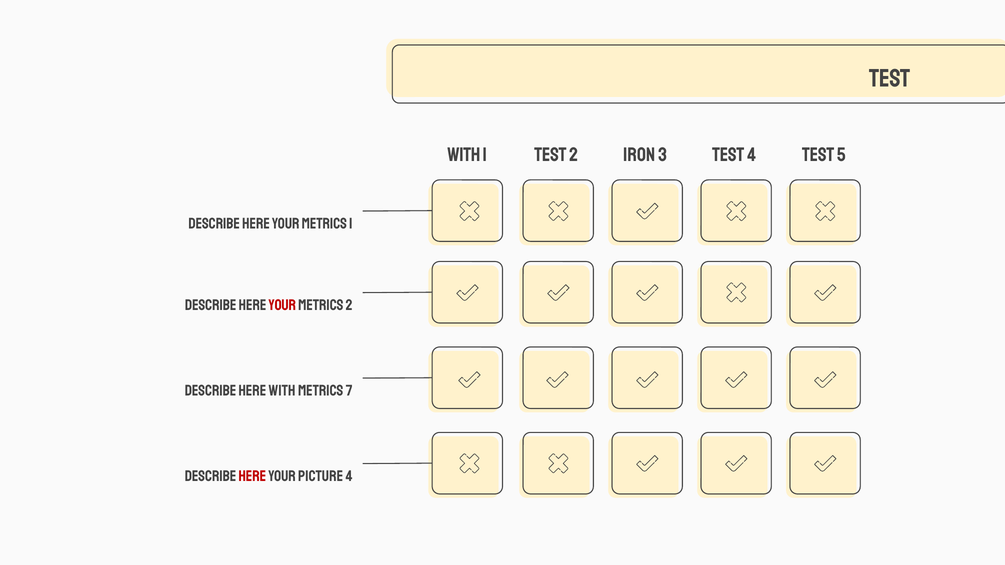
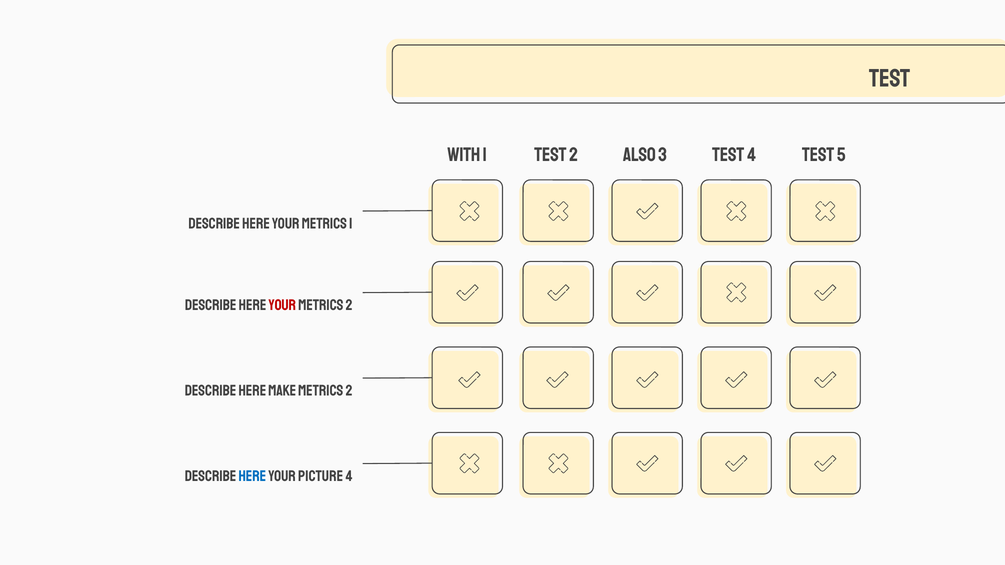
IRON: IRON -> ALSO (639, 155)
here with: with -> make (282, 391)
7: 7 -> 2 (349, 391)
here colour: red -> blue (252, 477)
